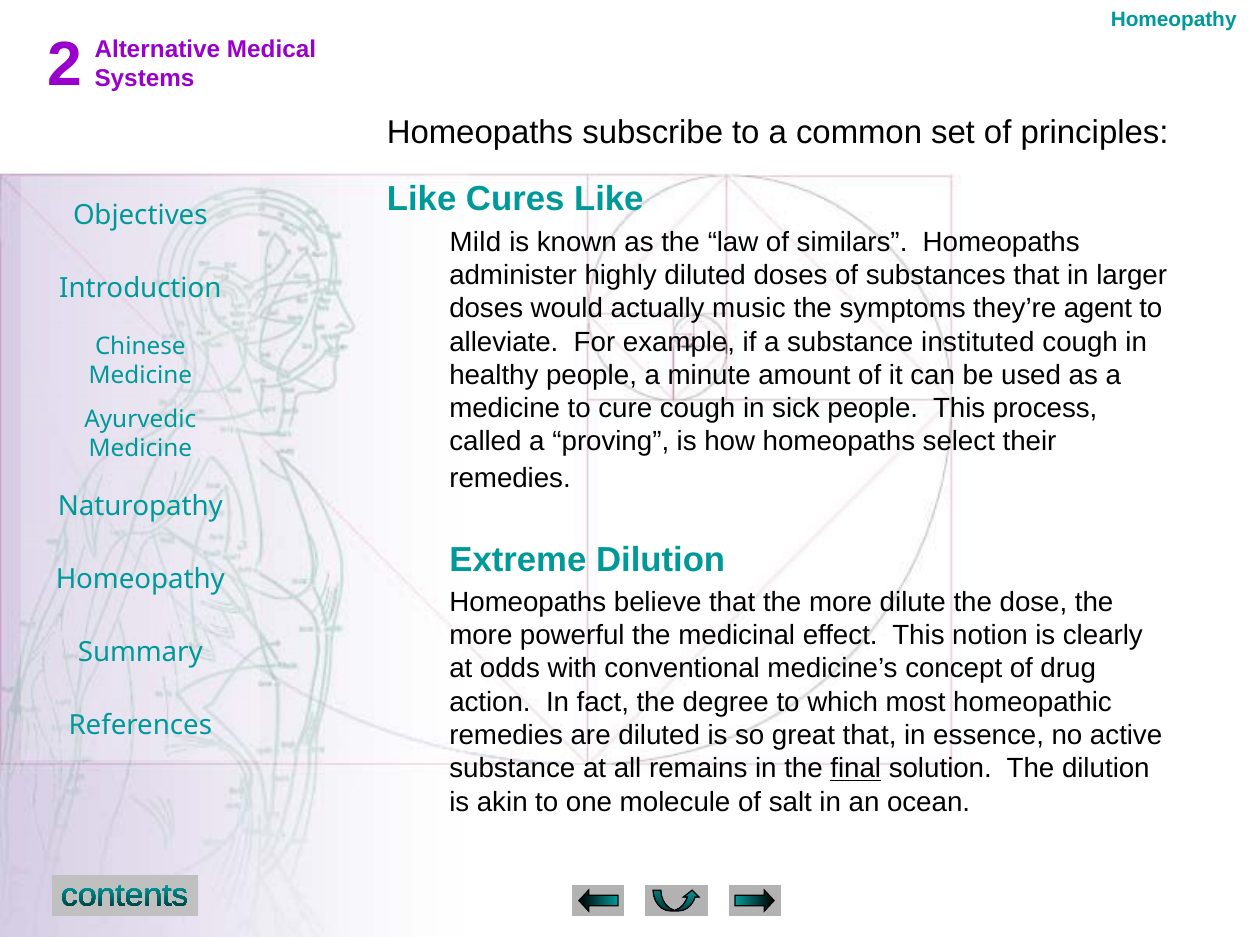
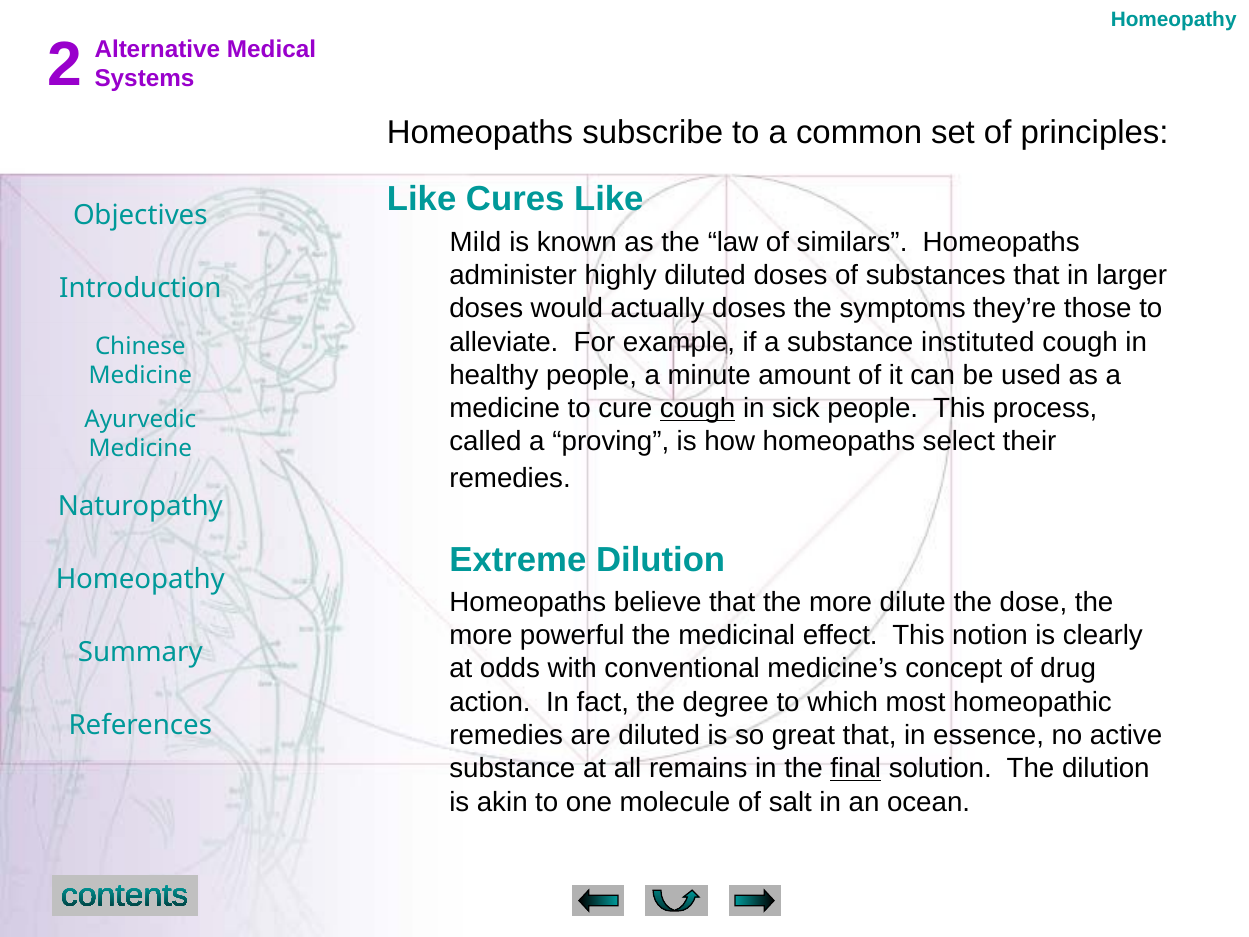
actually music: music -> doses (749, 309)
agent: agent -> those (1098, 309)
cough underline: none -> present (698, 408)
